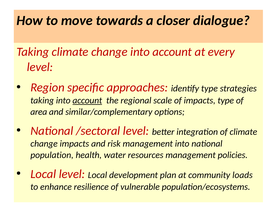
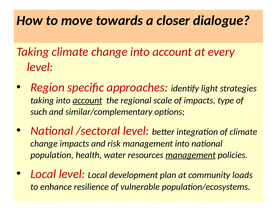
identify type: type -> light (209, 88)
area: area -> such (39, 112)
management underline: none -> present (191, 155)
